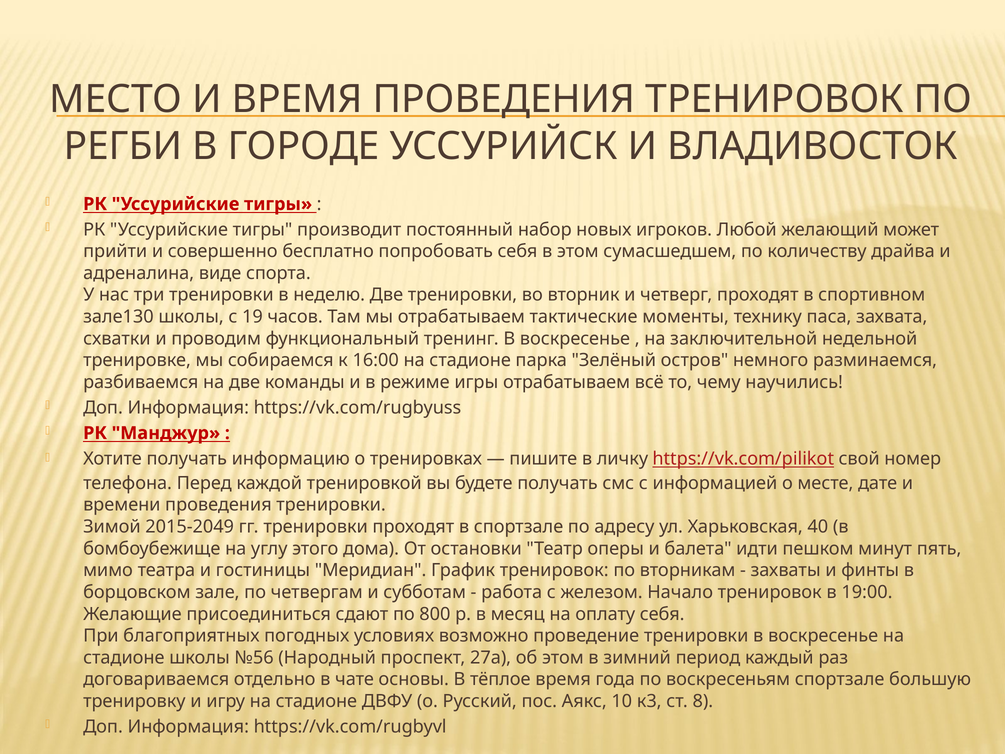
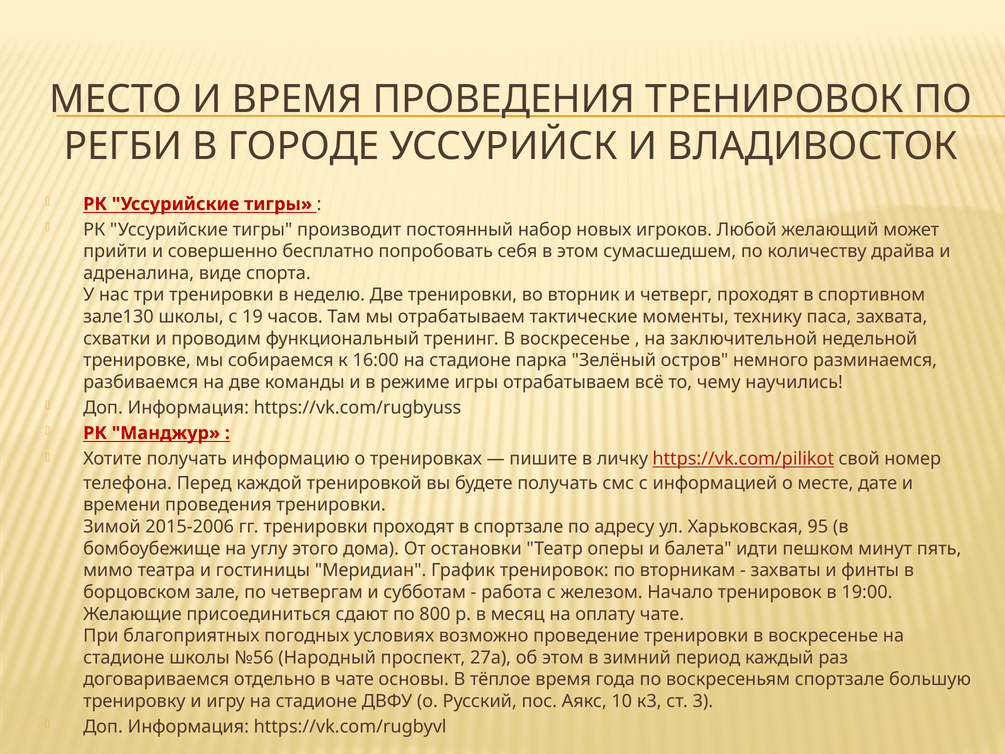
2015-2049: 2015-2049 -> 2015-2006 (190, 527)
40: 40 -> 95 (818, 527)
оплату себя: себя -> чате (662, 614)
8: 8 -> 3 (703, 701)
